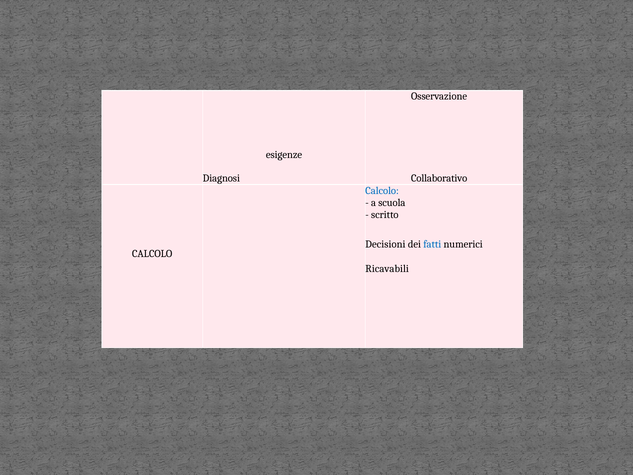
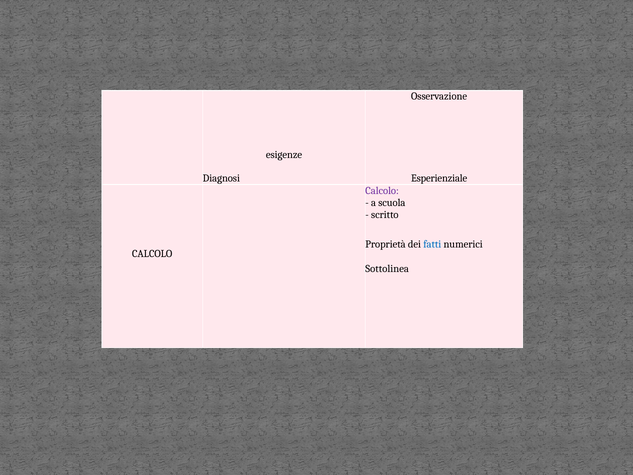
Collaborativo: Collaborativo -> Esperienziale (439, 178)
Calcolo colour: blue -> purple (382, 191)
Decisioni: Decisioni -> Proprietà (386, 244)
Ricavabili: Ricavabili -> Sottolinea (387, 269)
